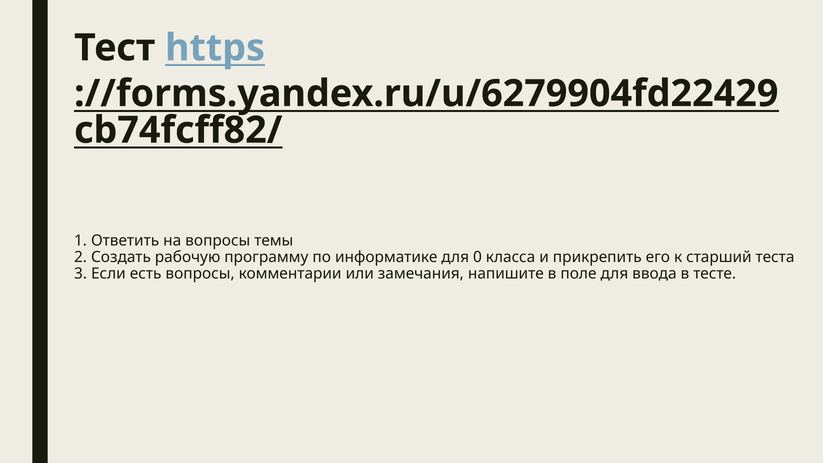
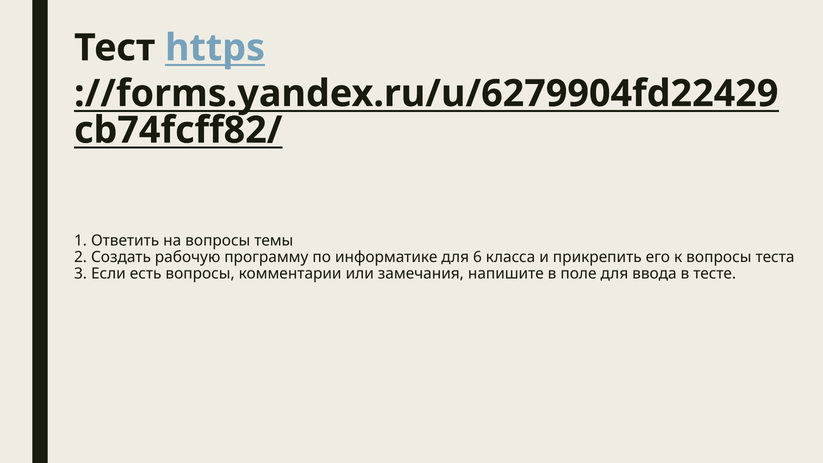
0: 0 -> 6 (478, 257)
к старший: старший -> вопросы (719, 257)
